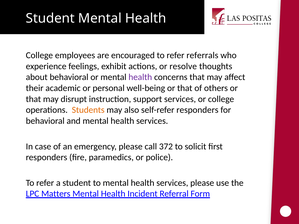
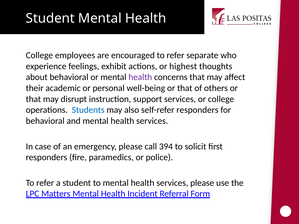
referrals: referrals -> separate (202, 55)
resolve: resolve -> highest (183, 66)
Students colour: orange -> blue (88, 110)
372: 372 -> 394 (166, 147)
